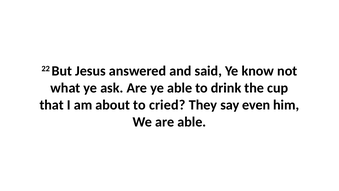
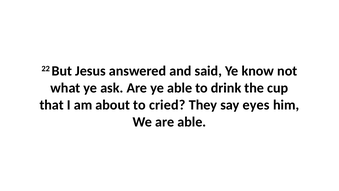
even: even -> eyes (256, 105)
